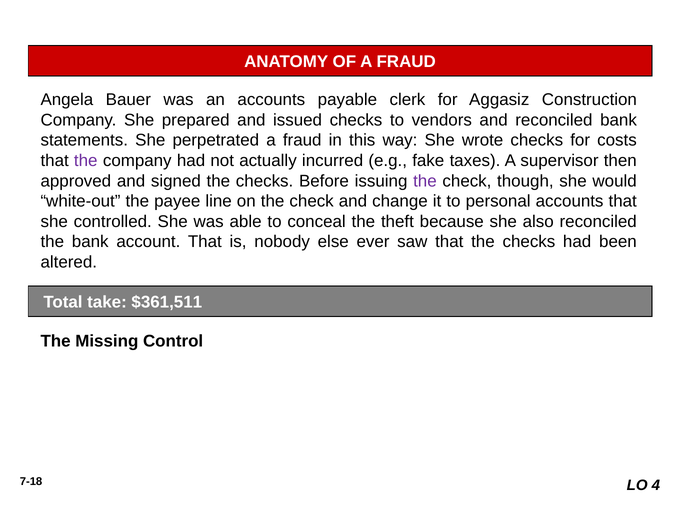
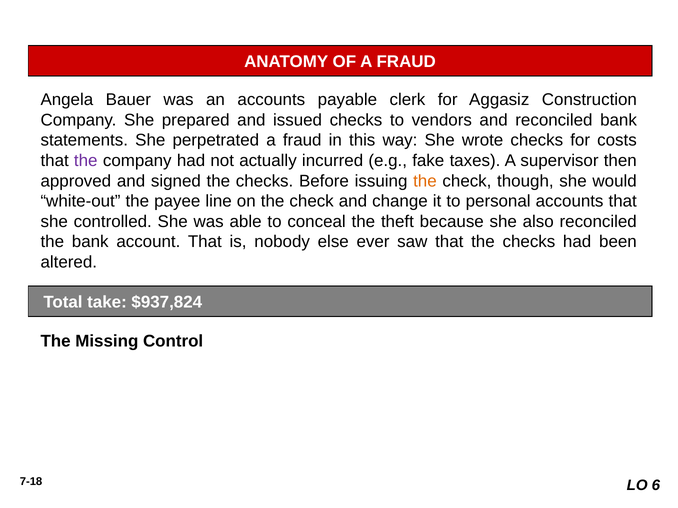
the colour: purple -> orange (425, 181)
$361,511: $361,511 -> $937,824 (167, 303)
4: 4 -> 6 (656, 486)
